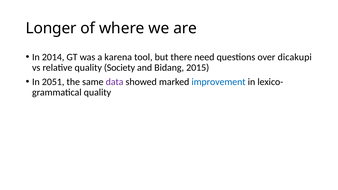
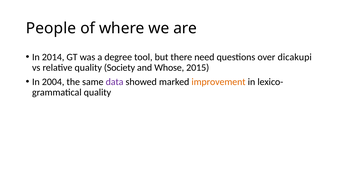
Longer: Longer -> People (51, 28)
karena: karena -> degree (118, 57)
Bidang: Bidang -> Whose (169, 68)
2051: 2051 -> 2004 (53, 82)
improvement colour: blue -> orange (219, 82)
